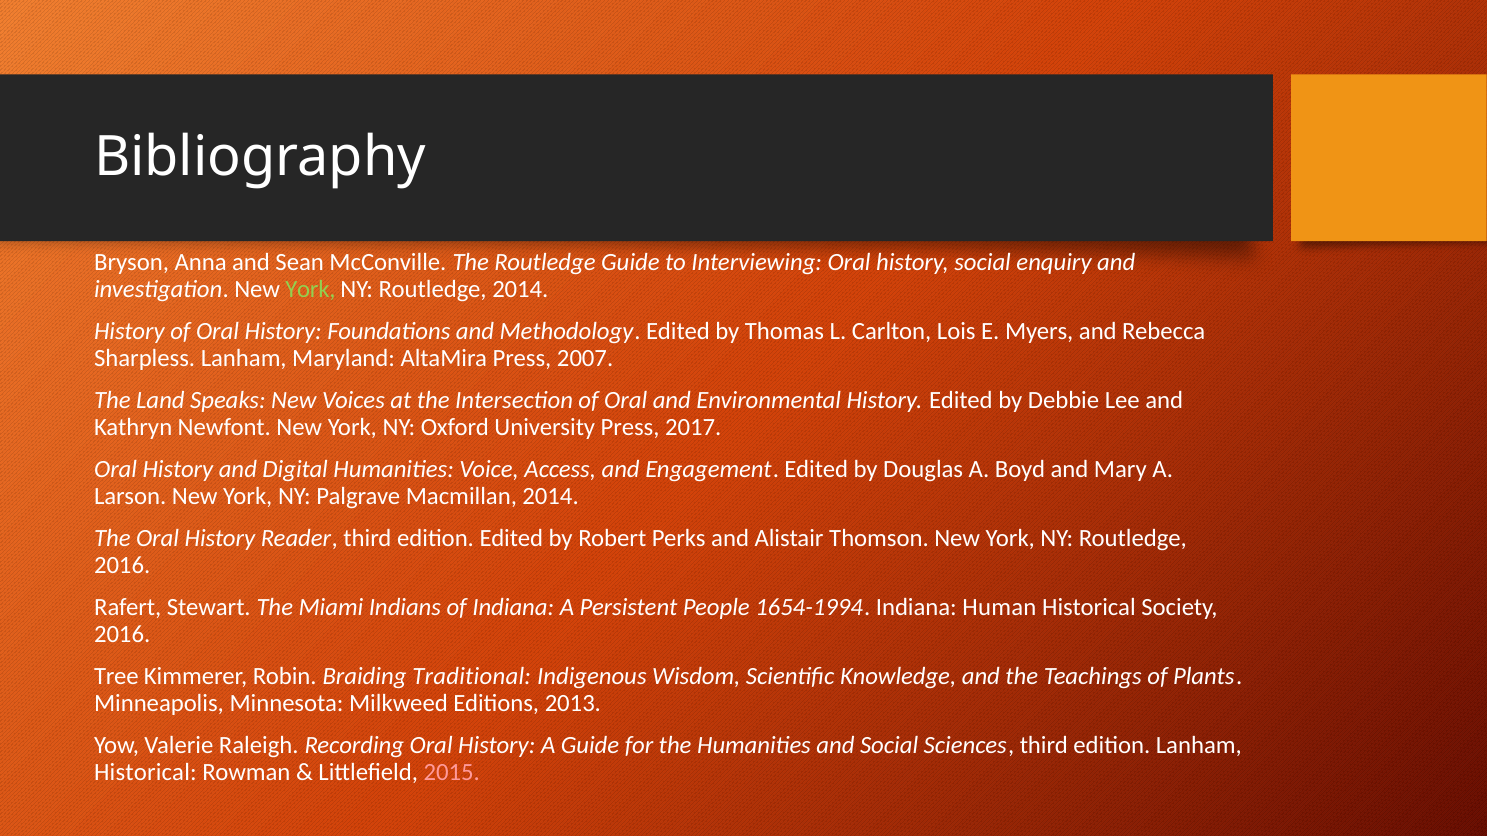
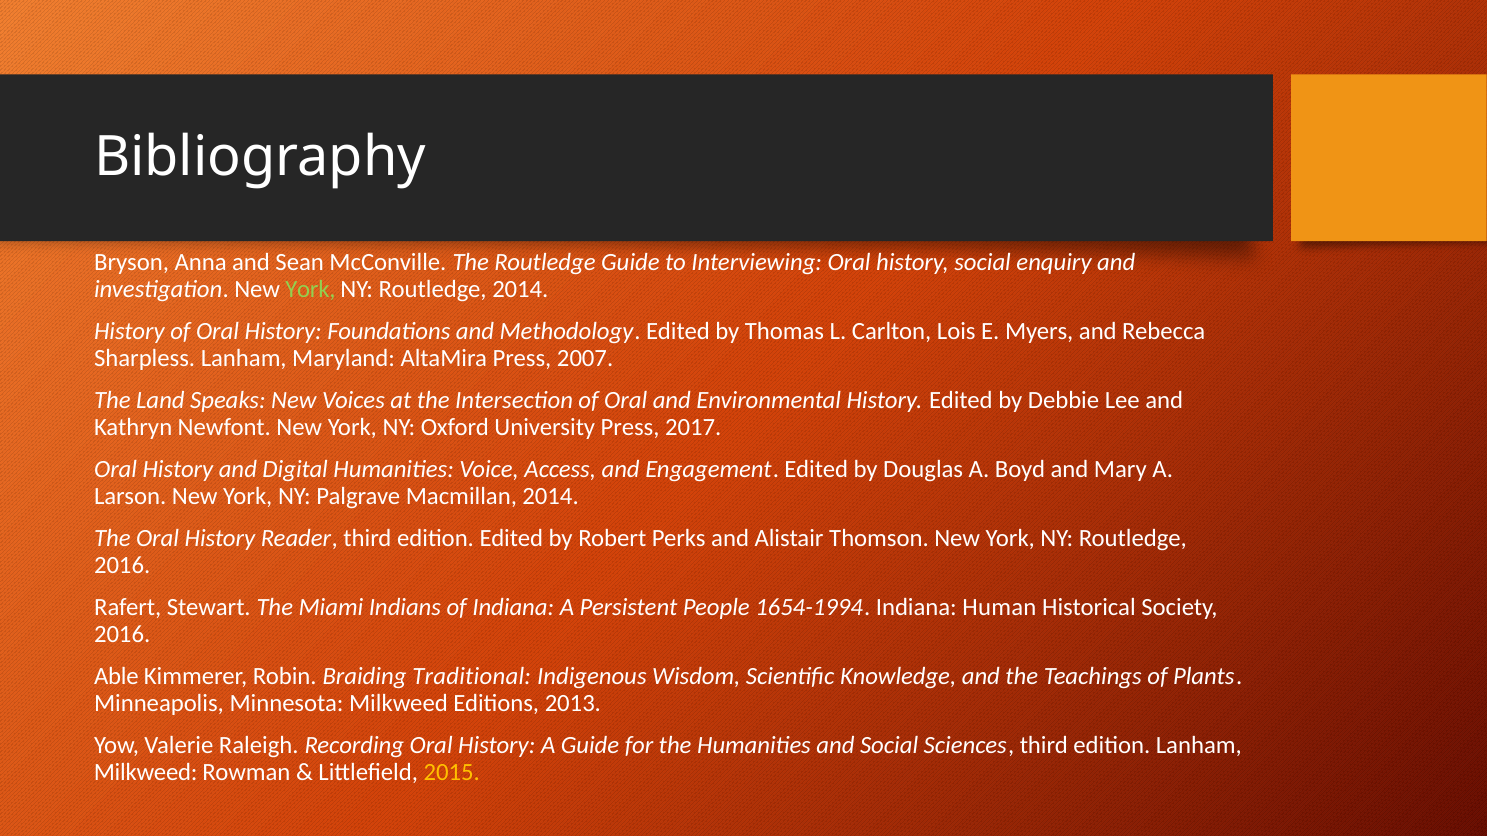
Tree: Tree -> Able (116, 677)
Historical: Historical -> Milkweed (146, 772)
2015 colour: pink -> yellow (452, 772)
